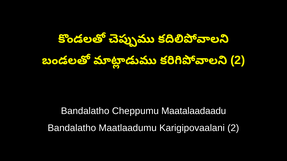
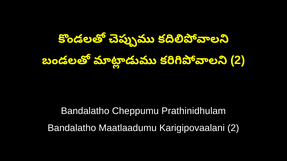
Maatalaadaadu: Maatalaadaadu -> Prathinidhulam (194, 111)
